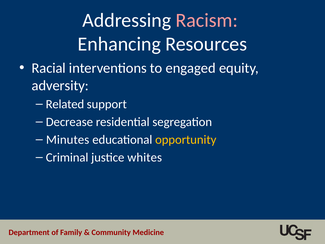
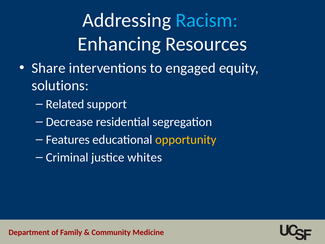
Racism colour: pink -> light blue (207, 20)
Racial: Racial -> Share (49, 68)
adversity: adversity -> solutions (60, 85)
Minutes: Minutes -> Features (68, 140)
